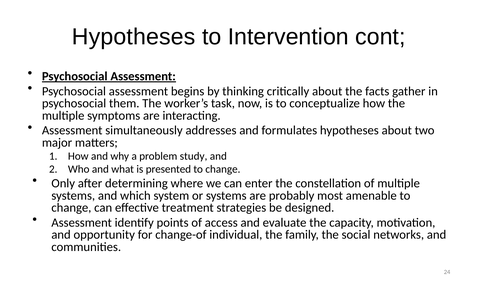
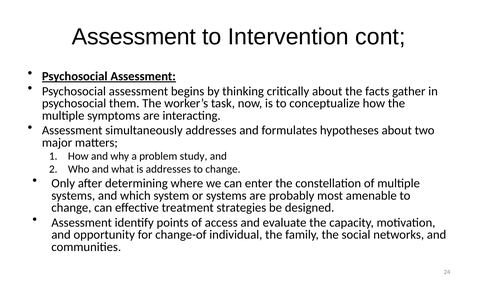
Hypotheses: Hypotheses -> Assessment (134, 37)
is presented: presented -> addresses (168, 169)
